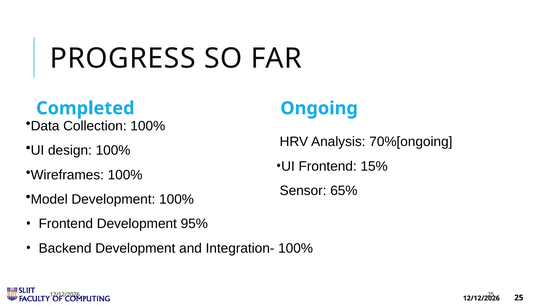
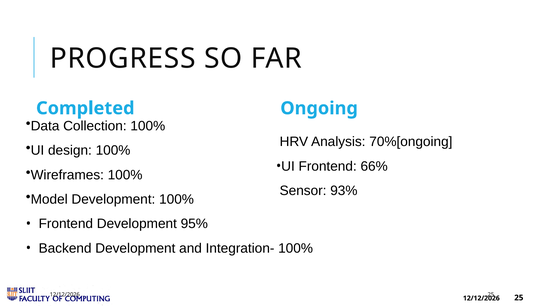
15%: 15% -> 66% (374, 166)
65%: 65% -> 93% (344, 191)
